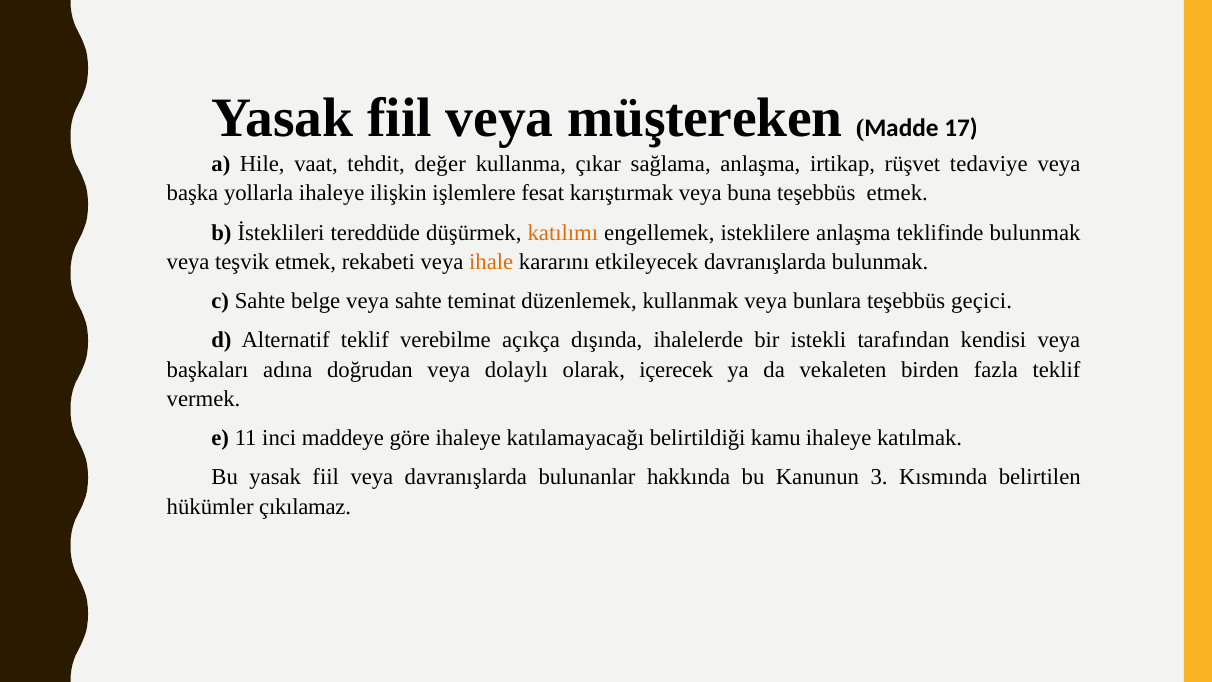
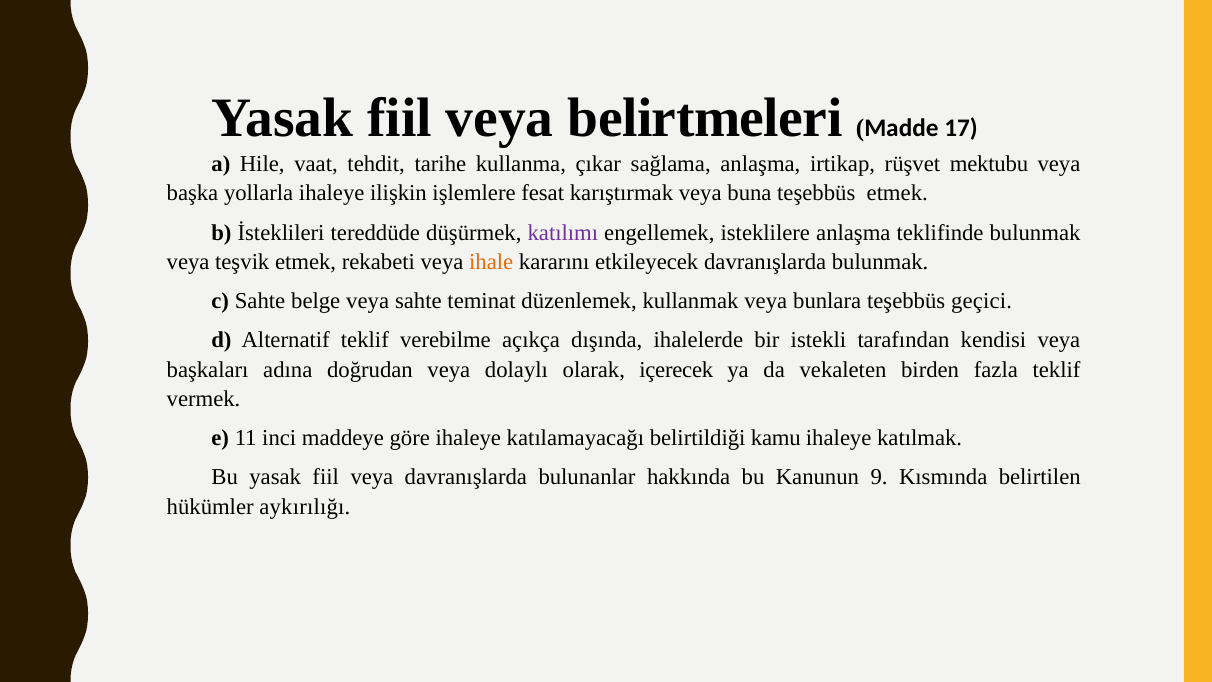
müştereken: müştereken -> belirtmeleri (705, 118)
değer: değer -> tarihe (440, 164)
tedaviye: tedaviye -> mektubu (989, 164)
katılımı colour: orange -> purple (563, 233)
3: 3 -> 9 (879, 477)
çıkılamaz: çıkılamaz -> aykırılığı (305, 506)
